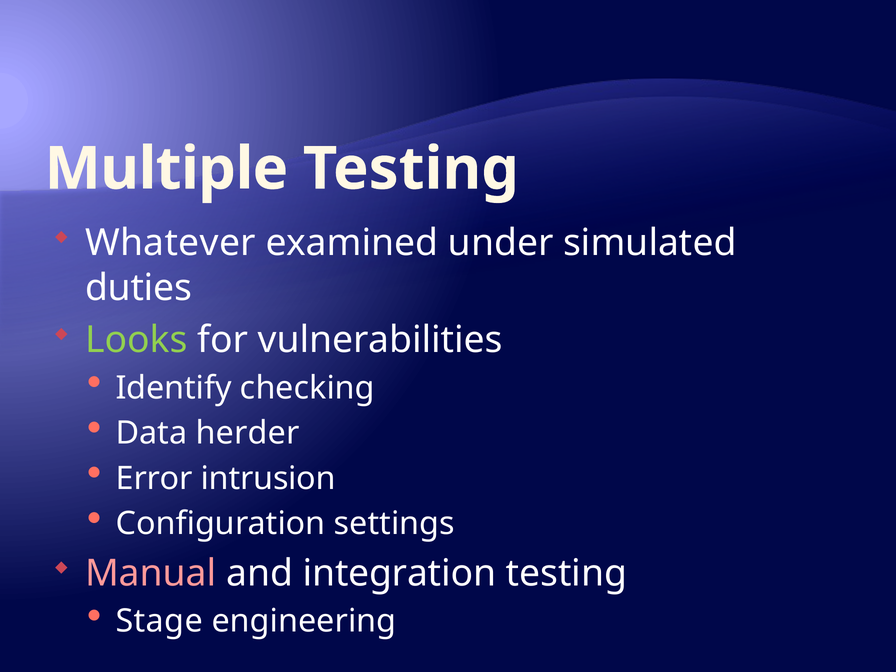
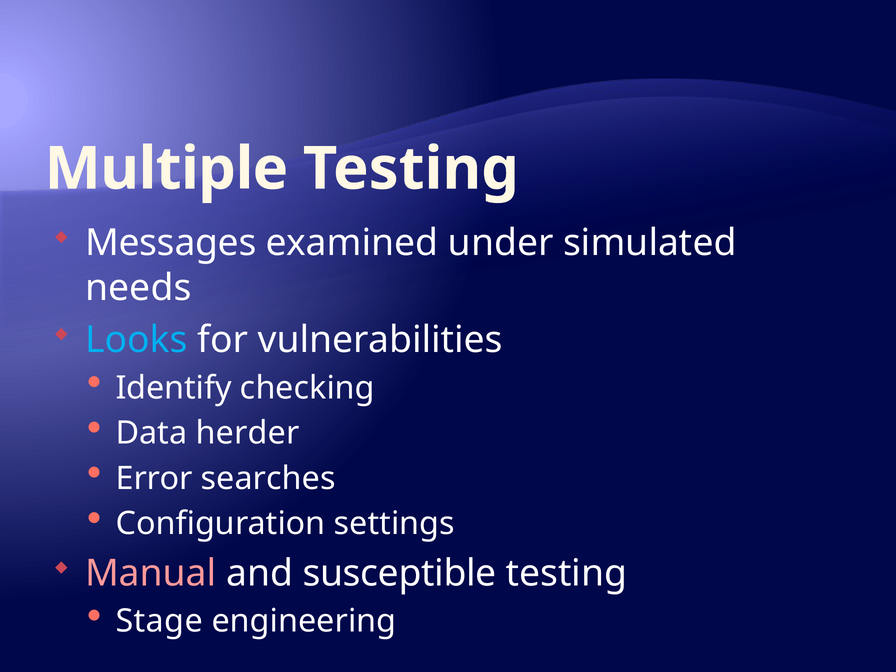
Whatever: Whatever -> Messages (171, 243)
duties: duties -> needs (138, 288)
Looks colour: light green -> light blue (136, 340)
intrusion: intrusion -> searches (268, 479)
integration: integration -> susceptible (400, 573)
